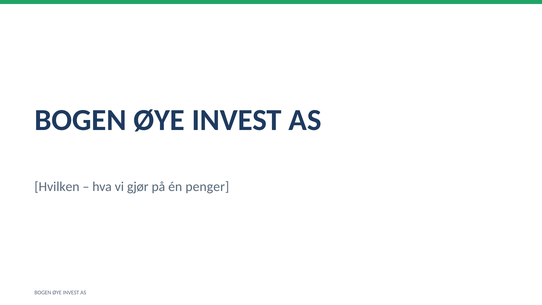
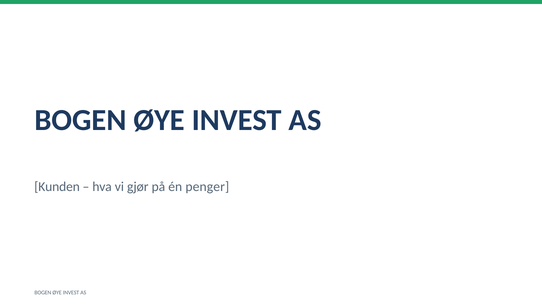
Hvilken: Hvilken -> Kunden (57, 187)
